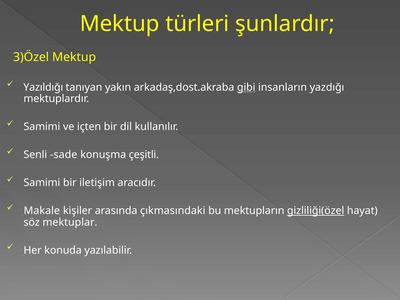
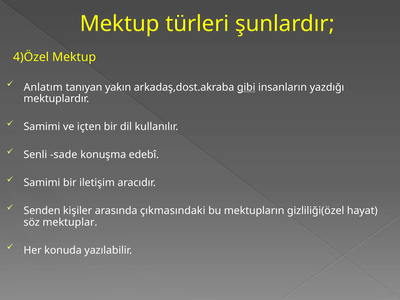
3)Özel: 3)Özel -> 4)Özel (31, 57)
Yazıldığı: Yazıldığı -> Anlatım (43, 87)
çeşitli: çeşitli -> edebî (144, 155)
Makale: Makale -> Senden (42, 211)
gizliliği(özel underline: present -> none (316, 211)
